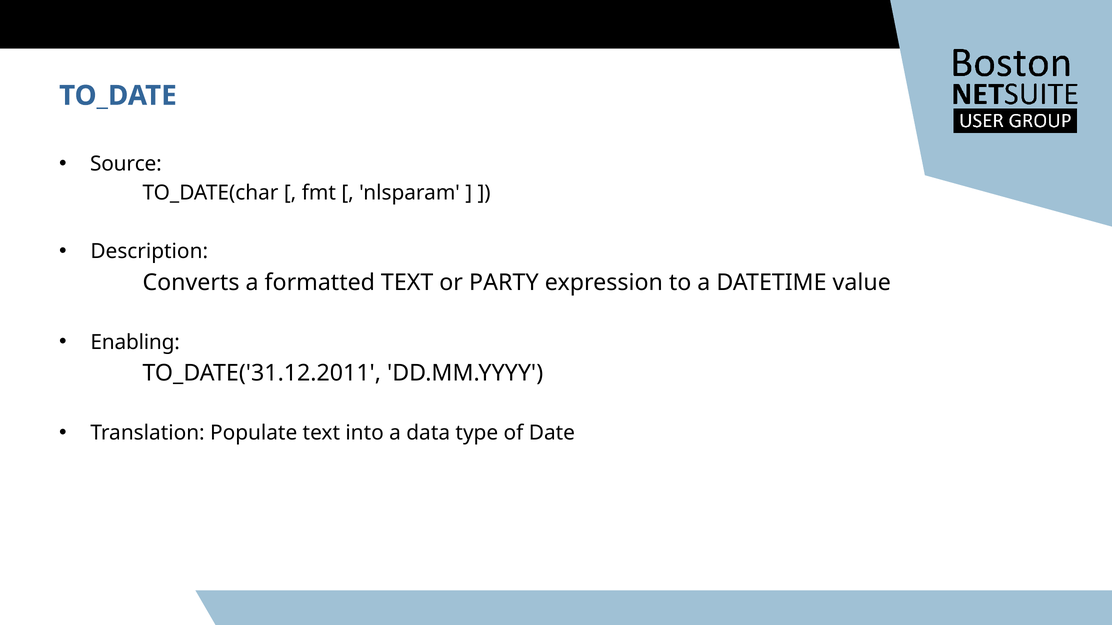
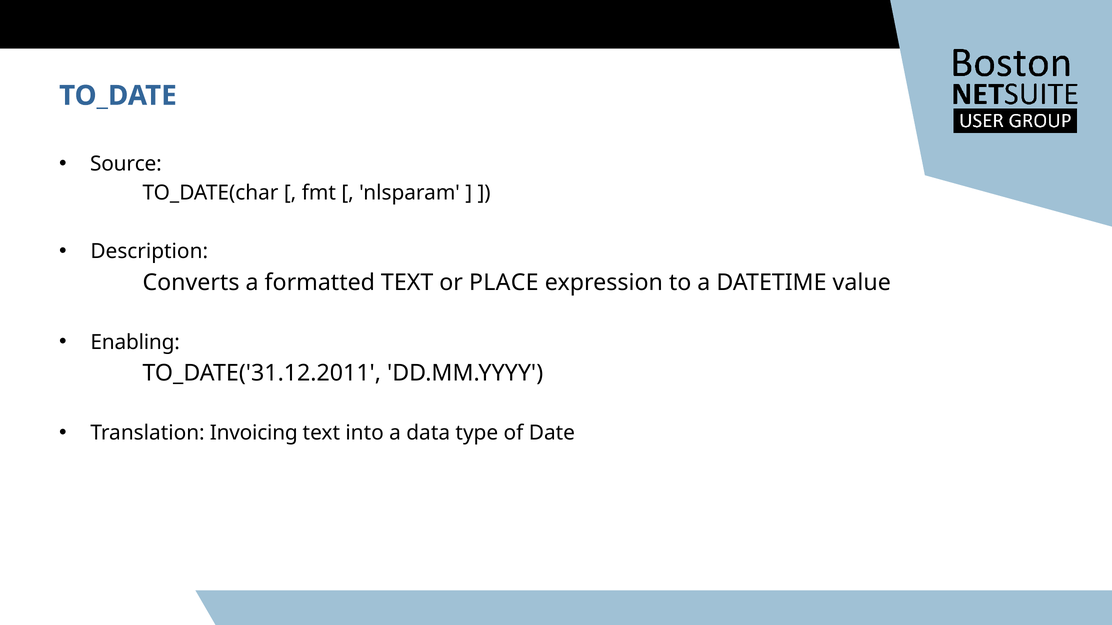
PARTY: PARTY -> PLACE (504, 283)
Populate: Populate -> Invoicing (254, 433)
